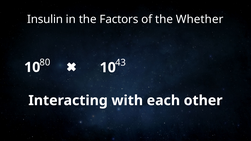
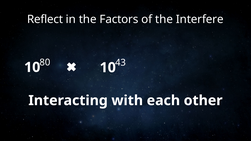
Insulin: Insulin -> Reflect (45, 19)
Whether: Whether -> Interfere (200, 19)
